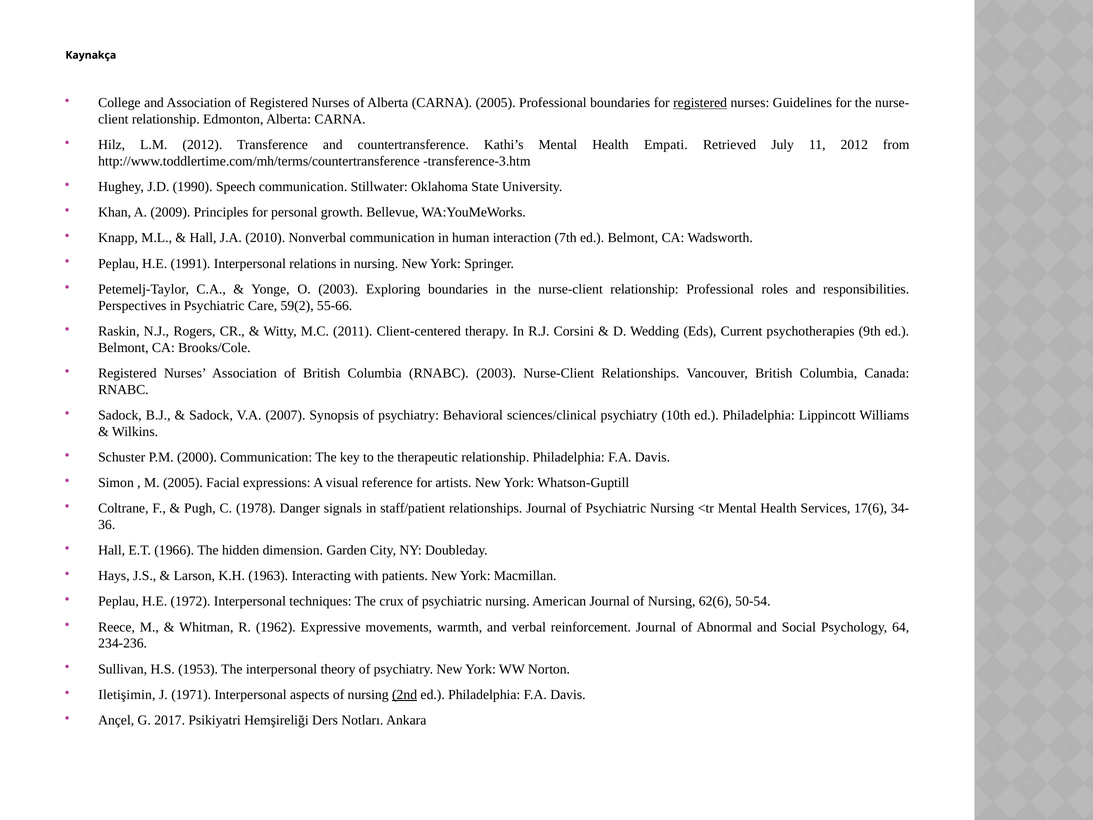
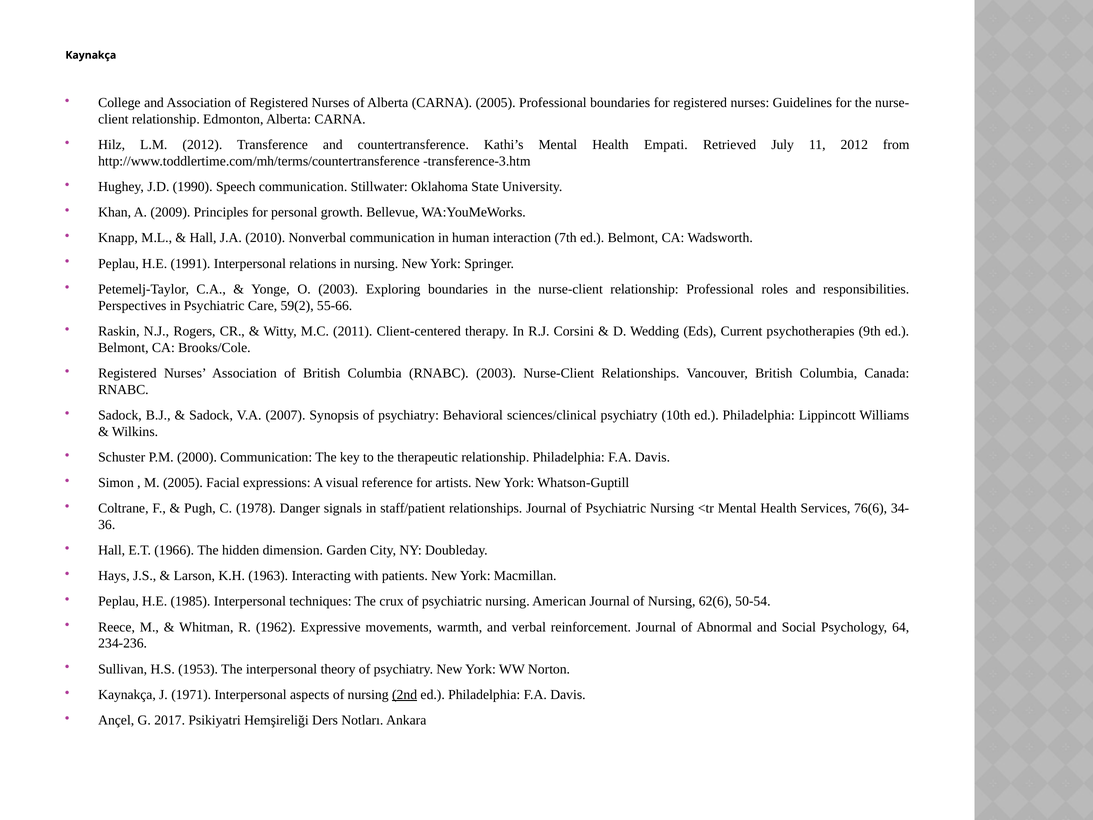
registered underline: present -> none (700, 103)
17(6: 17(6 -> 76(6 (871, 508)
1972: 1972 -> 1985 (190, 601)
Iletişimin: Iletişimin -> Kaynakça (127, 694)
